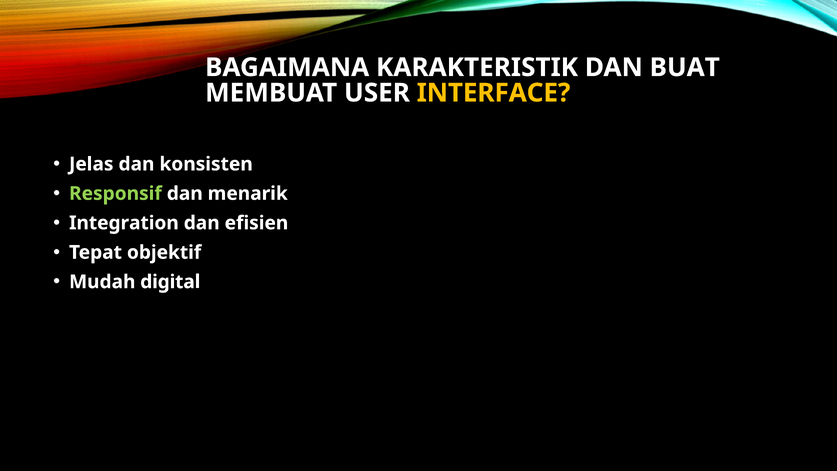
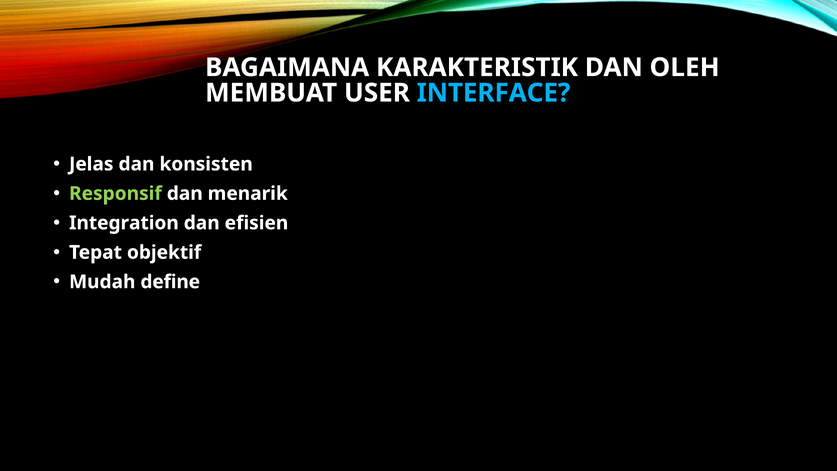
BUAT: BUAT -> OLEH (685, 67)
INTERFACE colour: yellow -> light blue (494, 93)
digital: digital -> define (170, 282)
